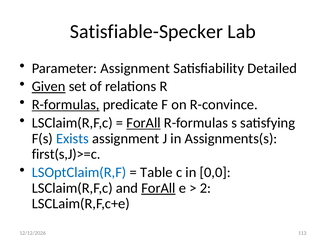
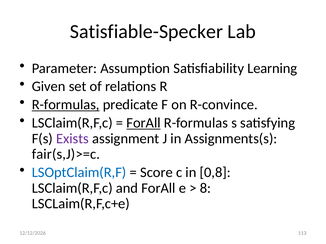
Parameter Assignment: Assignment -> Assumption (135, 68)
Detailed: Detailed -> Learning (272, 68)
Given underline: present -> none (49, 87)
Exists colour: blue -> purple (73, 139)
first(s,J)>=c: first(s,J)>=c -> fair(s,J)>=c (66, 154)
Table: Table -> Score (156, 173)
0,0: 0,0 -> 0,8 (215, 173)
ForAll underline: present -> none (158, 188)
2: 2 -> 8 (205, 188)
